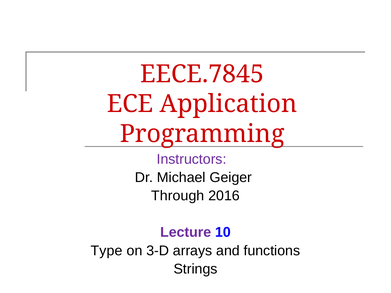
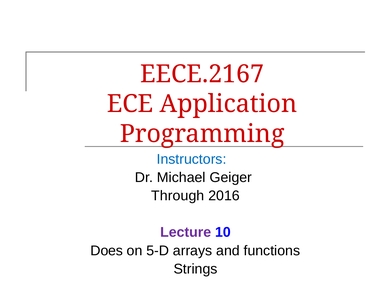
EECE.7845: EECE.7845 -> EECE.2167 (202, 74)
Instructors colour: purple -> blue (192, 159)
Type: Type -> Does (107, 251)
3-D: 3-D -> 5-D (158, 251)
